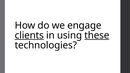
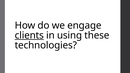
these underline: present -> none (97, 35)
